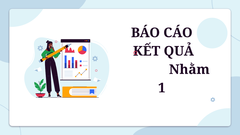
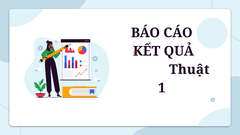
Nhằm: Nhằm -> Thuật (189, 70)
